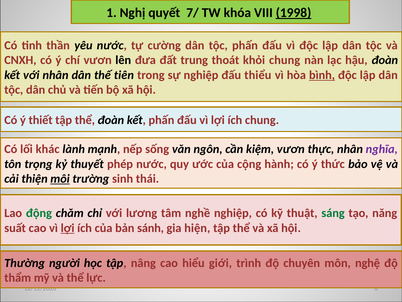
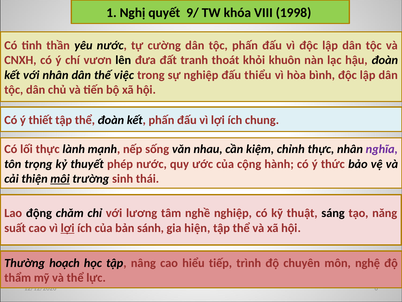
7/: 7/ -> 9/ (193, 13)
1998 underline: present -> none (294, 13)
trung: trung -> tranh (194, 60)
khỏi chung: chung -> khuôn (285, 60)
tiên: tiên -> việc (124, 75)
bình underline: present -> none (322, 75)
lối khác: khác -> thực (48, 149)
ngôn: ngôn -> nhau (208, 149)
kiệm vươn: vươn -> chỉnh (291, 149)
động colour: green -> black (39, 213)
sáng colour: green -> black (333, 213)
người: người -> hoạch (64, 263)
giới: giới -> tiếp (220, 263)
